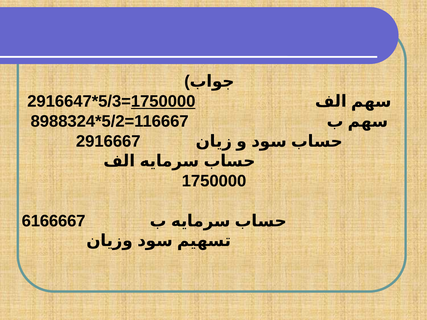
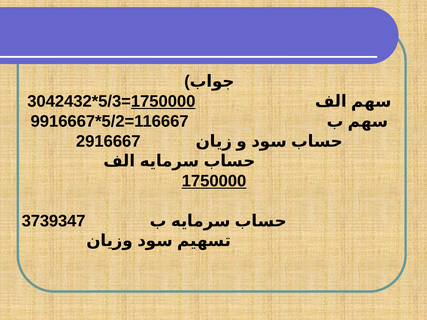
2916647: 2916647 -> 3042432 (60, 101)
8988324: 8988324 -> 9916667 (63, 121)
1750000 underline: none -> present (214, 181)
6166667: 6166667 -> 3739347 (54, 221)
